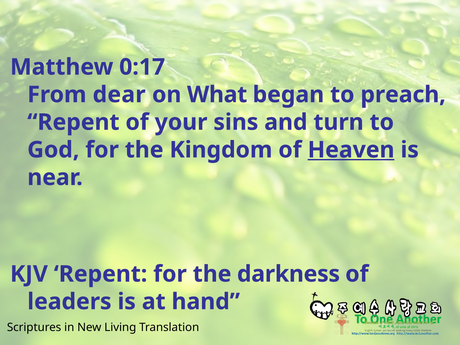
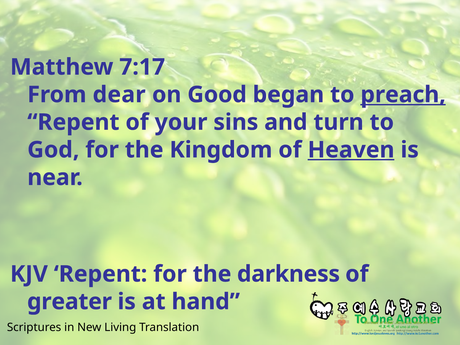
0:17: 0:17 -> 7:17 (142, 67)
What: What -> Good (217, 95)
preach underline: none -> present (403, 95)
leaders: leaders -> greater (70, 302)
